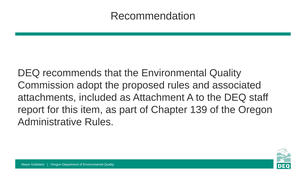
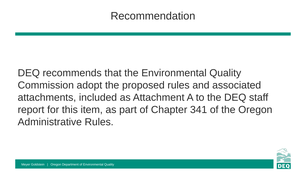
139: 139 -> 341 (199, 110)
